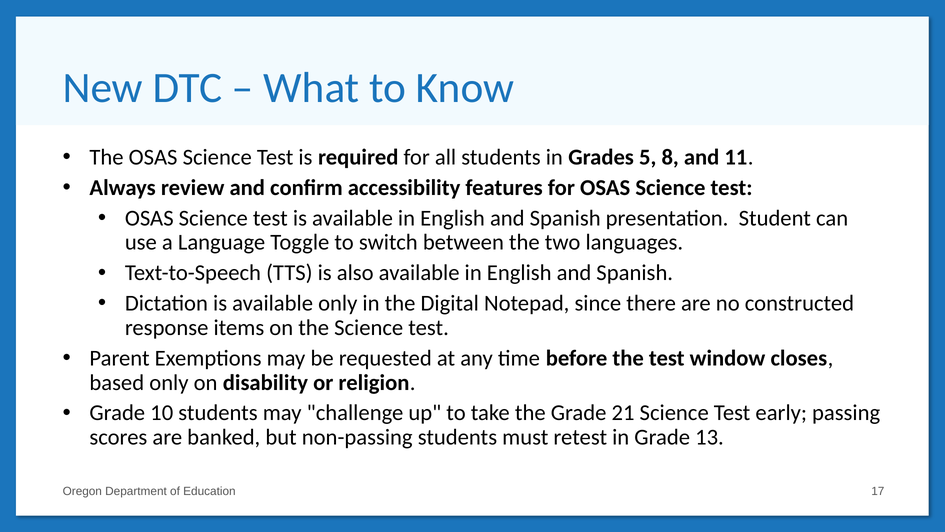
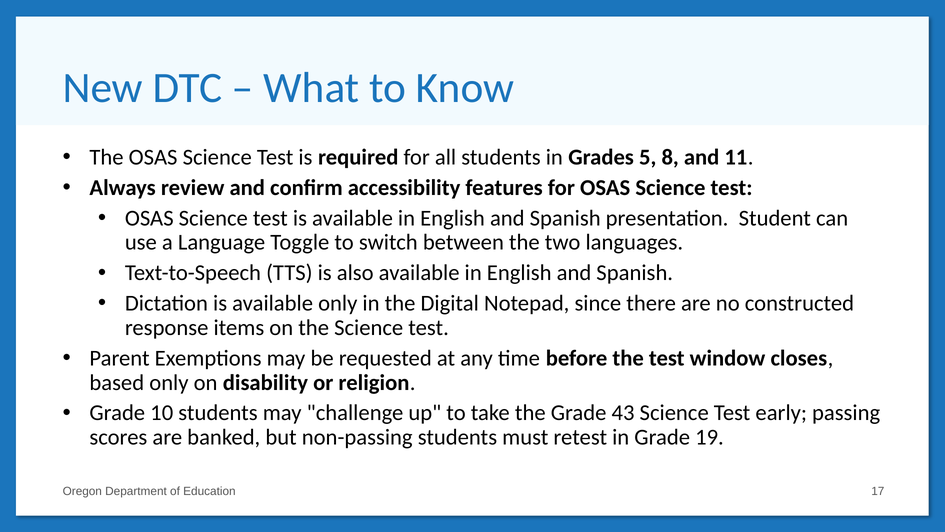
21: 21 -> 43 (623, 413)
13: 13 -> 19 (710, 437)
